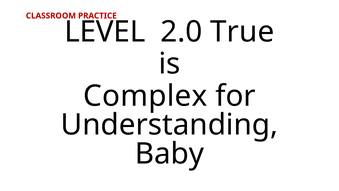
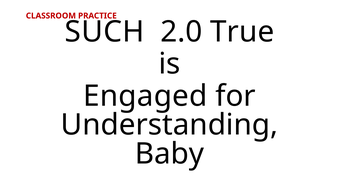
LEVEL: LEVEL -> SUCH (105, 32)
Complex: Complex -> Engaged (145, 96)
